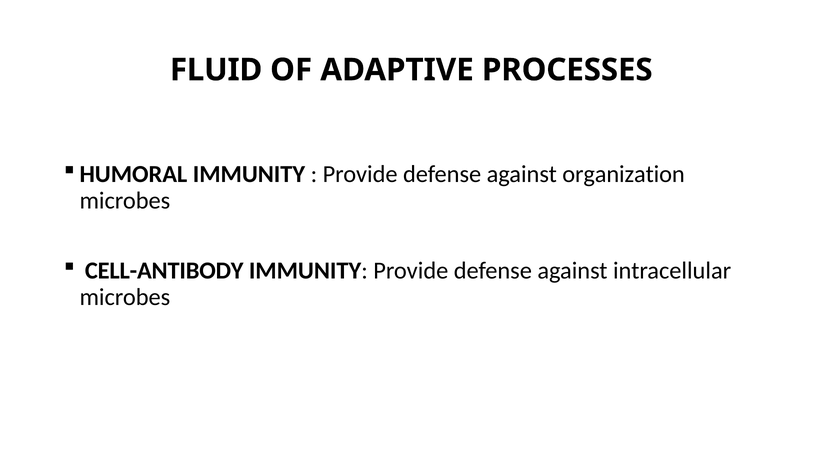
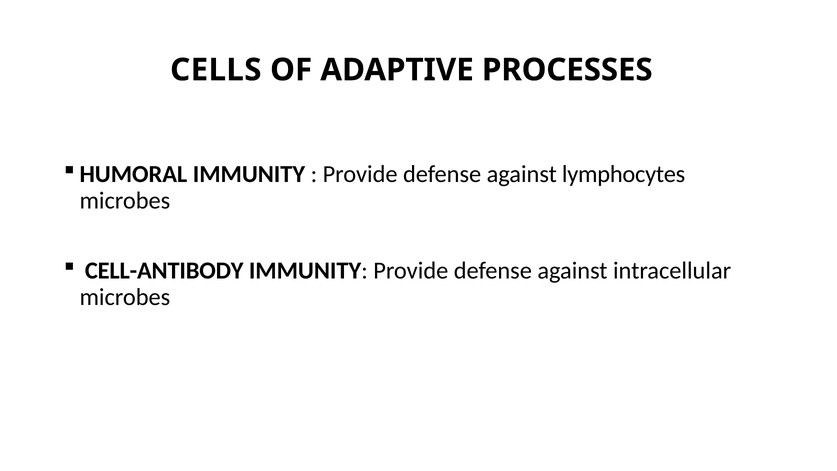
FLUID: FLUID -> CELLS (216, 70)
organization: organization -> lymphocytes (624, 174)
